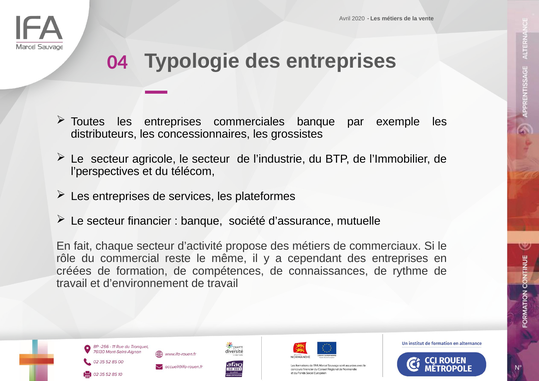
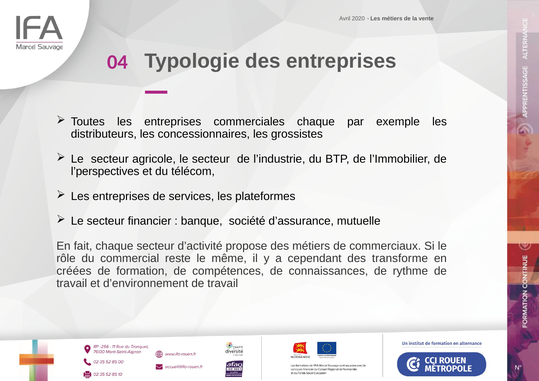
commerciales banque: banque -> chaque (316, 122)
cependant des entreprises: entreprises -> transforme (400, 259)
